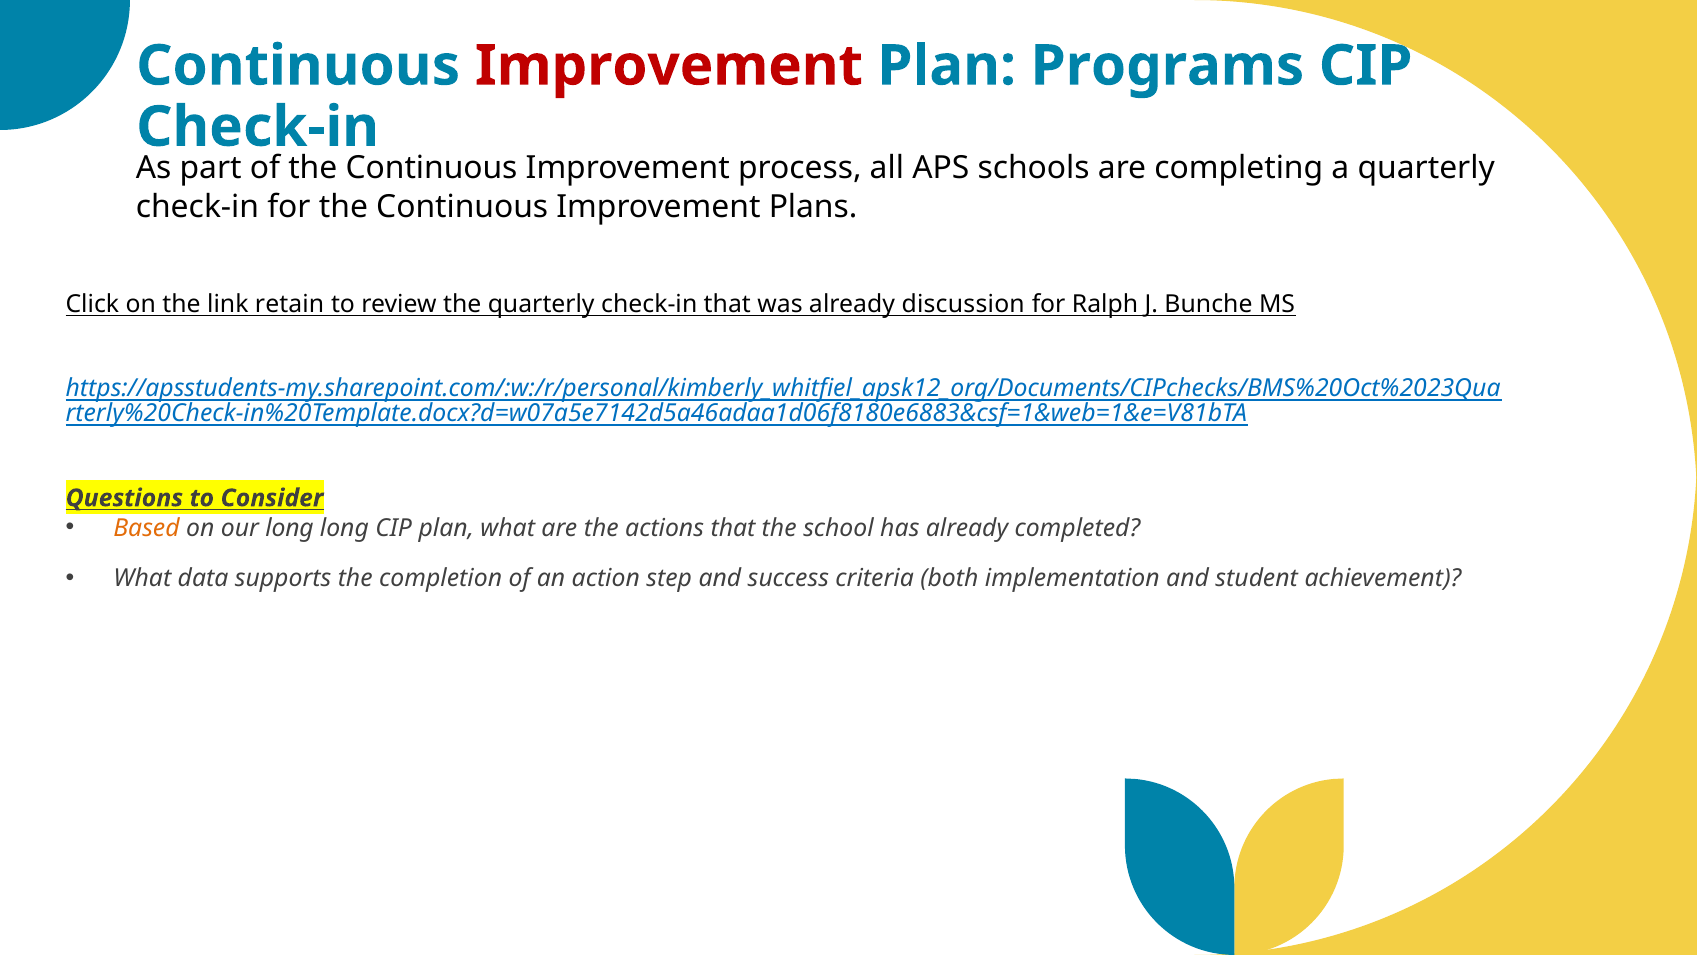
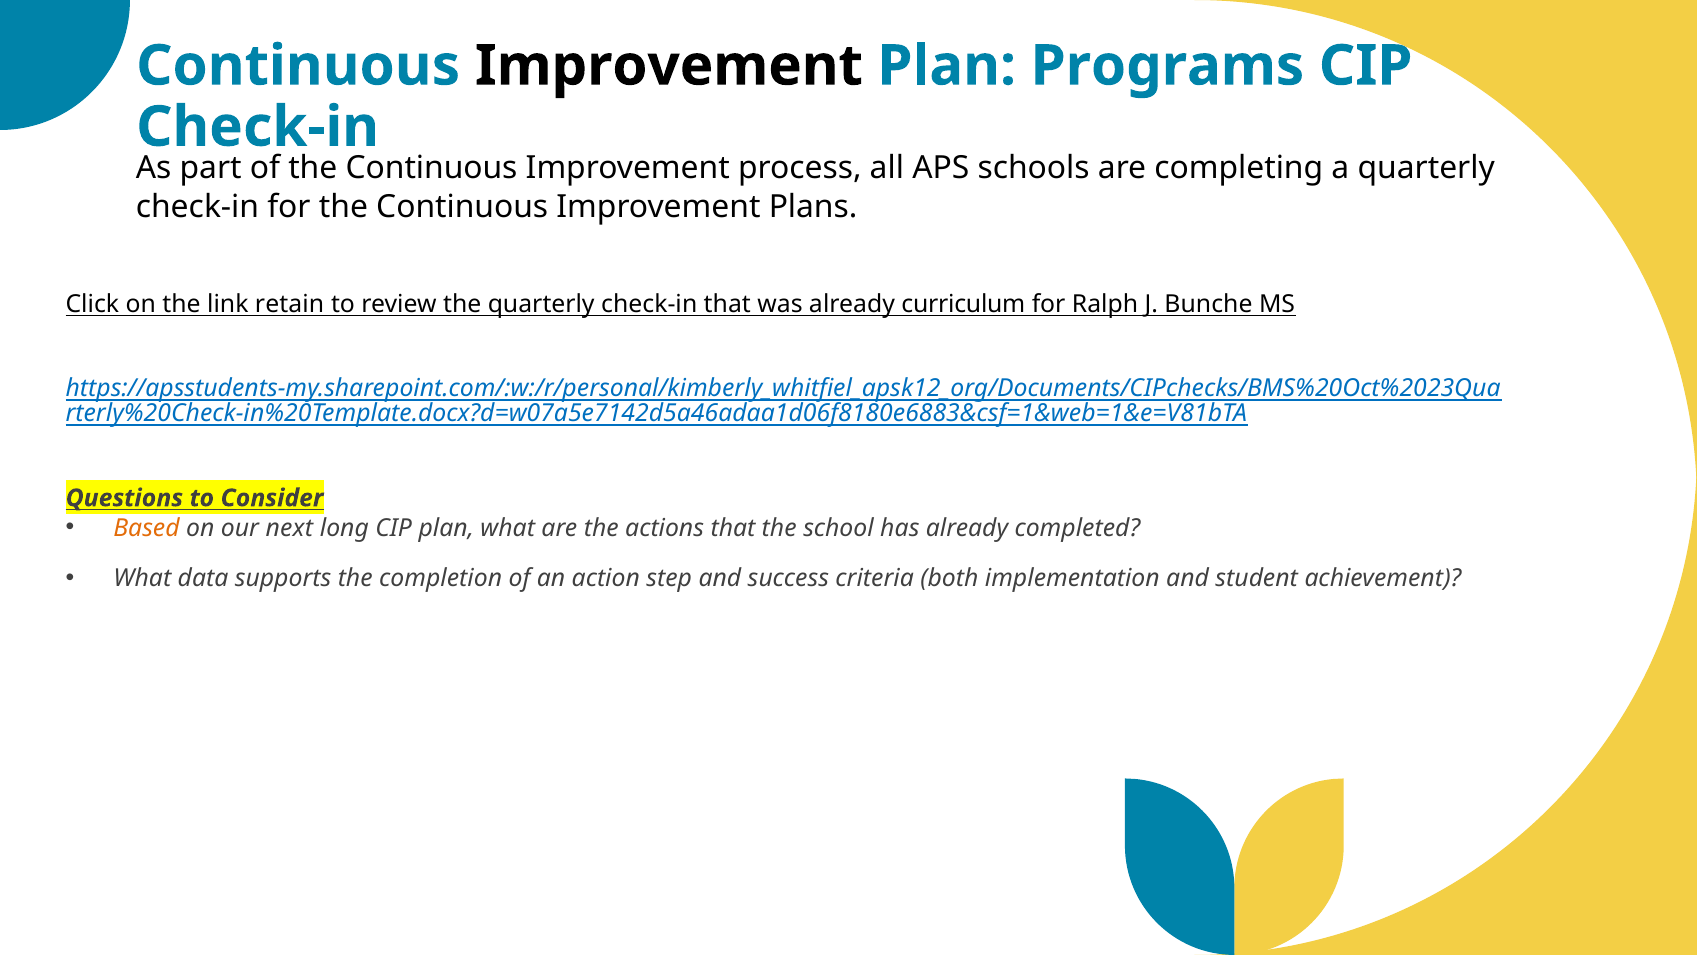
Improvement colour: red -> black (669, 66)
discussion: discussion -> curriculum (963, 304)
our long: long -> next (289, 528)
